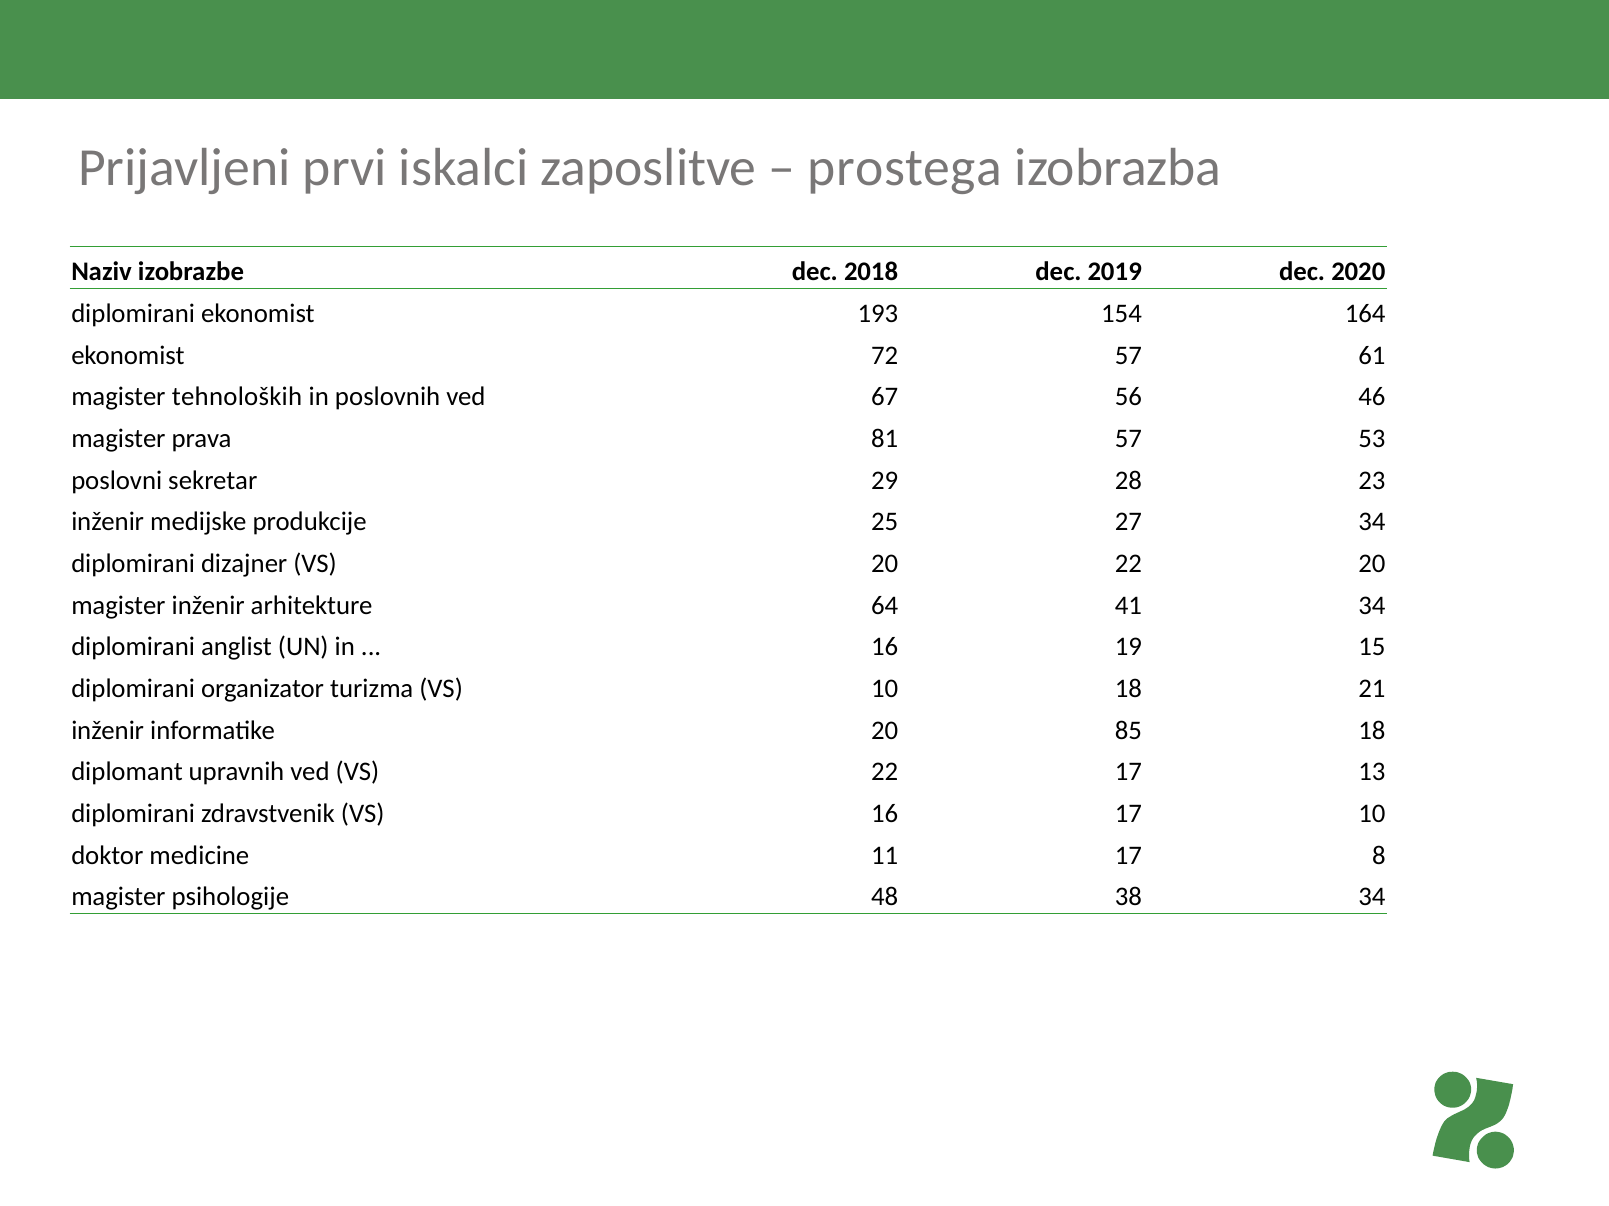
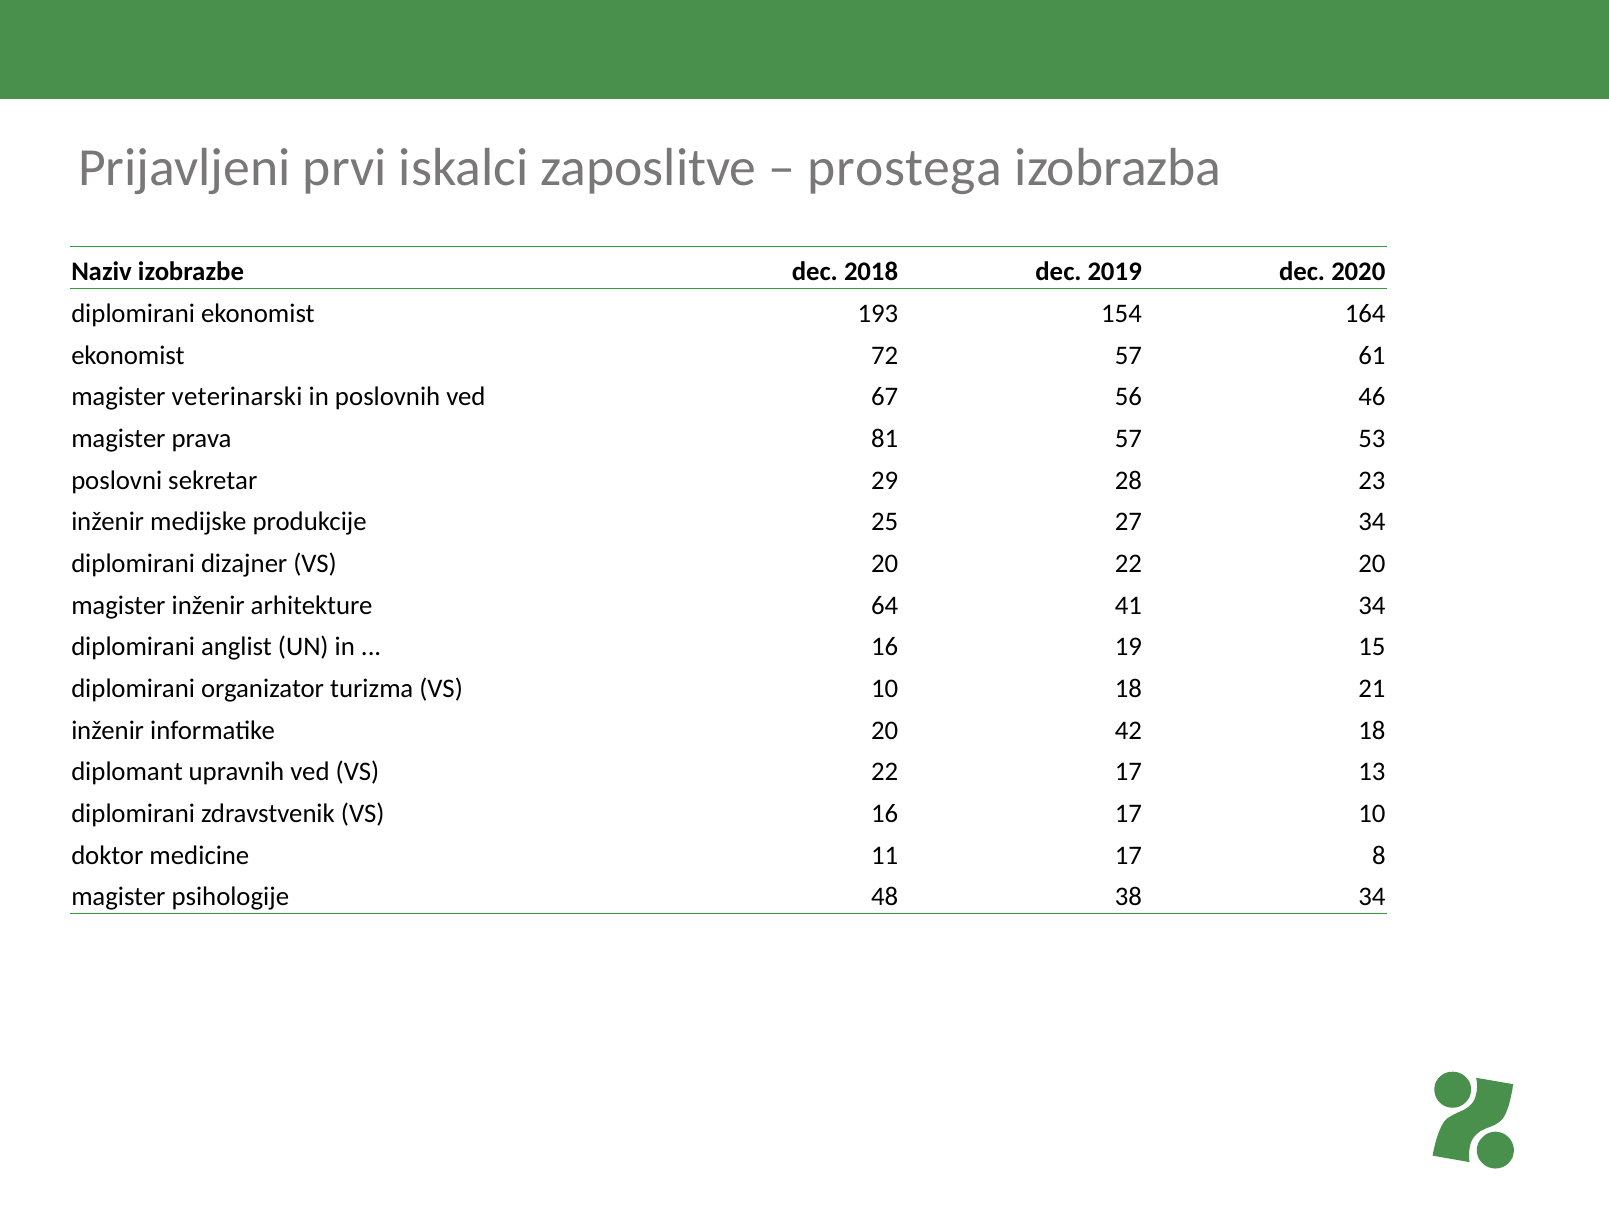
tehnoloških: tehnoloških -> veterinarski (237, 397)
85: 85 -> 42 (1128, 731)
